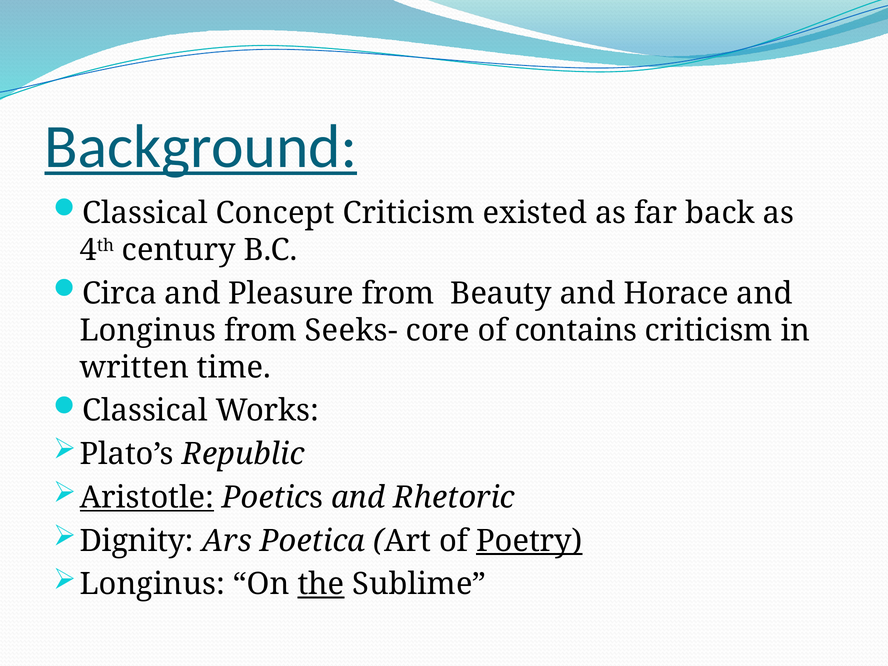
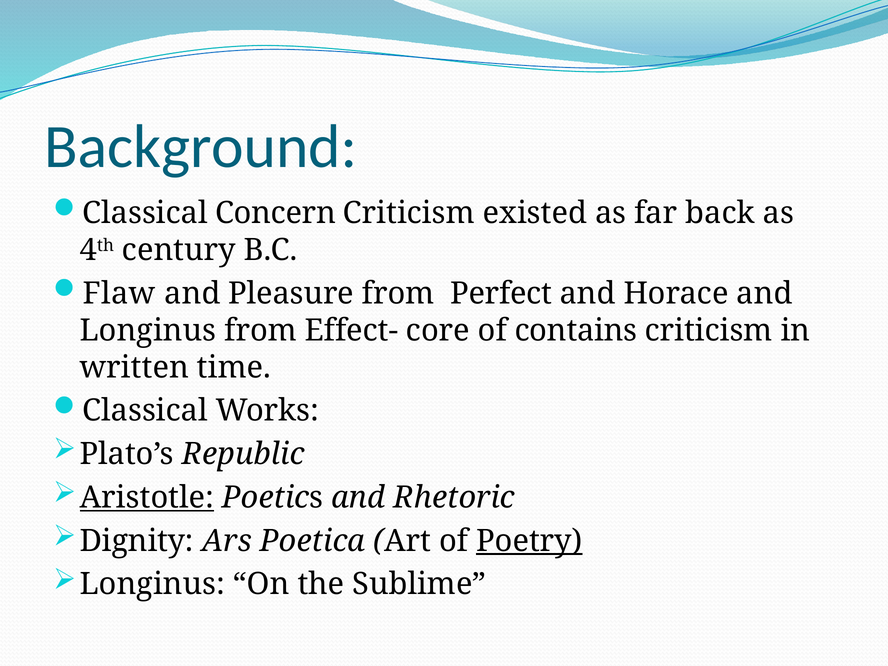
Background underline: present -> none (201, 147)
Concept: Concept -> Concern (275, 213)
Circa: Circa -> Flaw (119, 293)
Beauty: Beauty -> Perfect (501, 293)
Seeks-: Seeks- -> Effect- (352, 330)
the underline: present -> none (321, 584)
